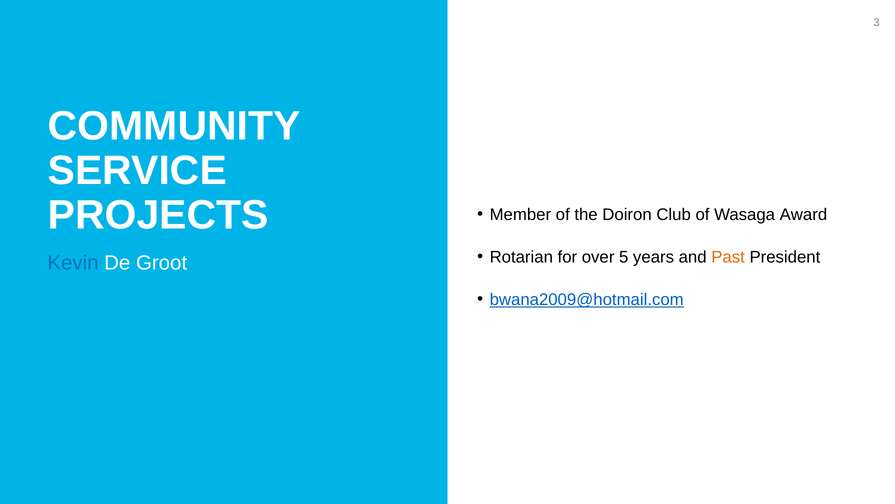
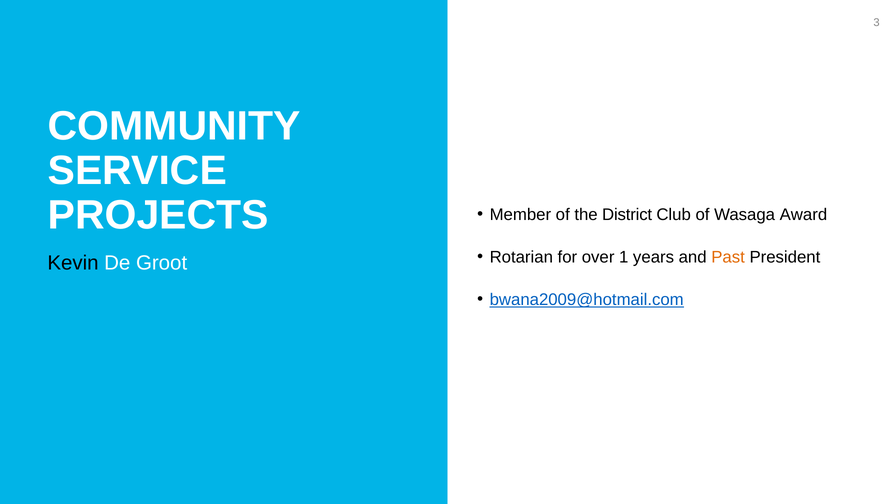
Doiron: Doiron -> District (627, 214)
5: 5 -> 1 (624, 257)
Kevin colour: blue -> black (73, 263)
